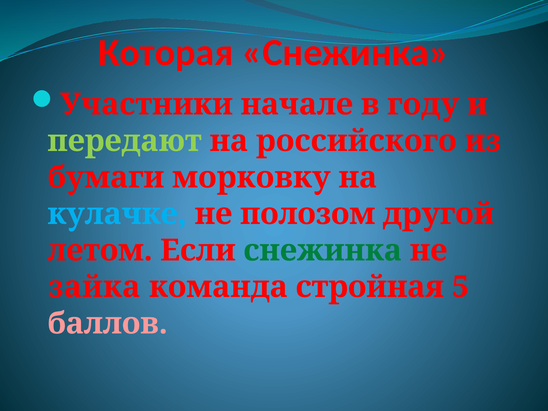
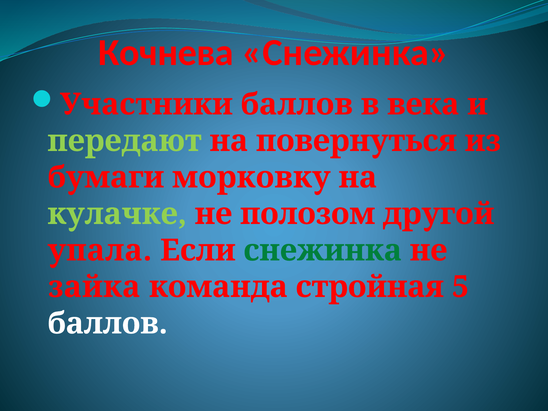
Которая: Которая -> Кочнева (166, 53)
Участники начале: начале -> баллов (297, 104)
году: году -> века (423, 104)
российского: российского -> повернуться (356, 141)
кулачке colour: light blue -> light green (117, 214)
летом: летом -> упала (100, 250)
баллов colour: pink -> white (108, 323)
